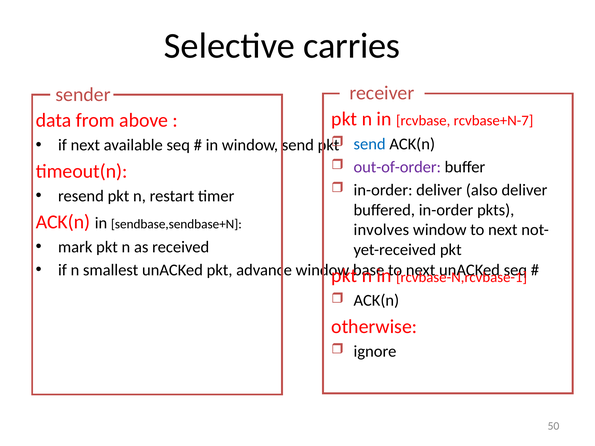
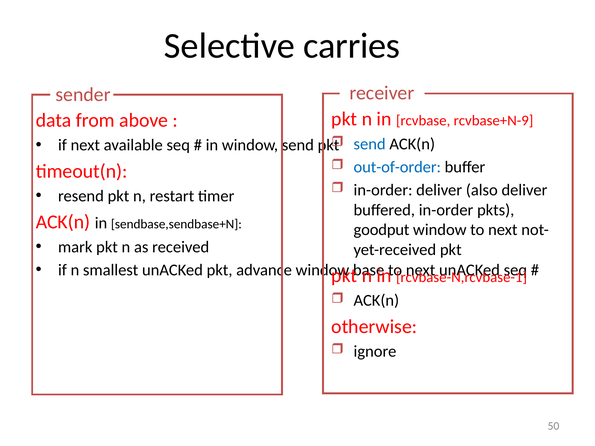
rcvbase+N-7: rcvbase+N-7 -> rcvbase+N-9 (494, 121)
out-of-order colour: purple -> blue (397, 167)
involves: involves -> goodput (382, 230)
